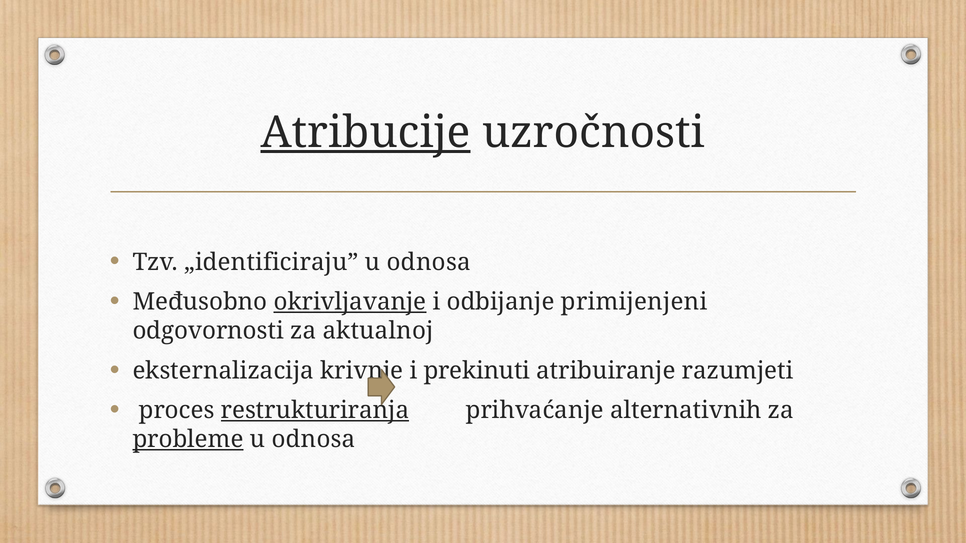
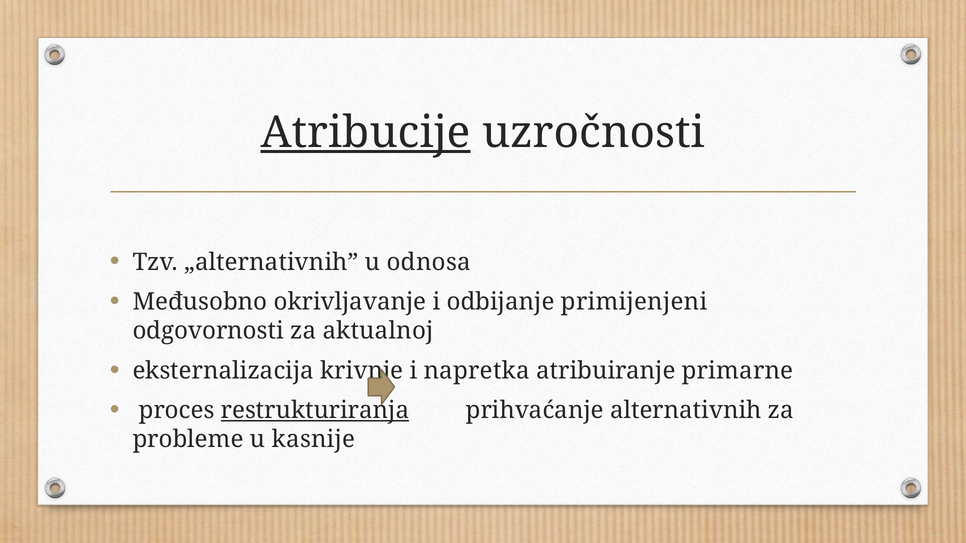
„identificiraju: „identificiraju -> „alternativnih (271, 262)
okrivljavanje underline: present -> none (350, 302)
prekinuti: prekinuti -> napretka (477, 371)
razumjeti: razumjeti -> primarne (738, 371)
probleme underline: present -> none (188, 440)
odnosa: odnosa -> kasnije (314, 440)
